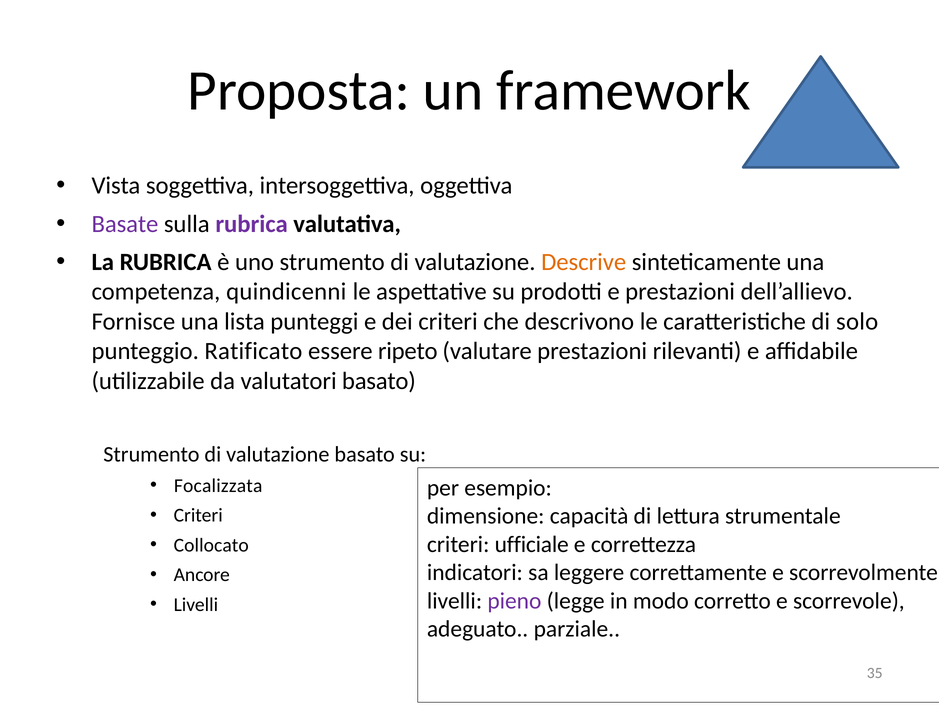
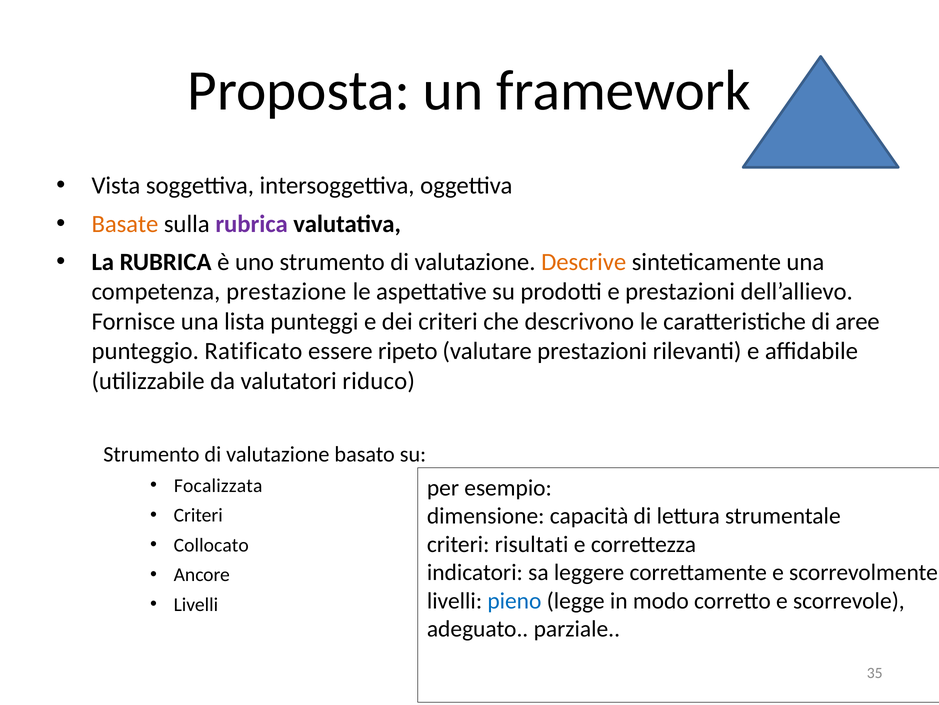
Basate colour: purple -> orange (125, 224)
quindicenni: quindicenni -> prestazione (286, 291)
solo: solo -> aree (857, 321)
valutatori basato: basato -> riduco (379, 381)
ufficiale: ufficiale -> risultati (532, 544)
pieno colour: purple -> blue (514, 600)
